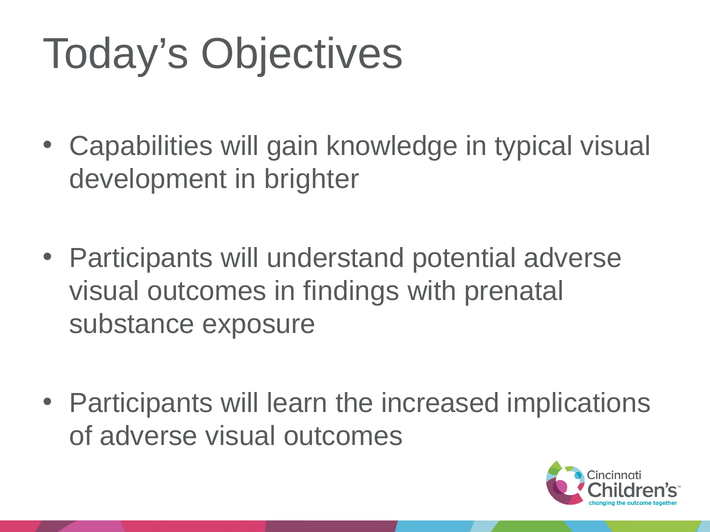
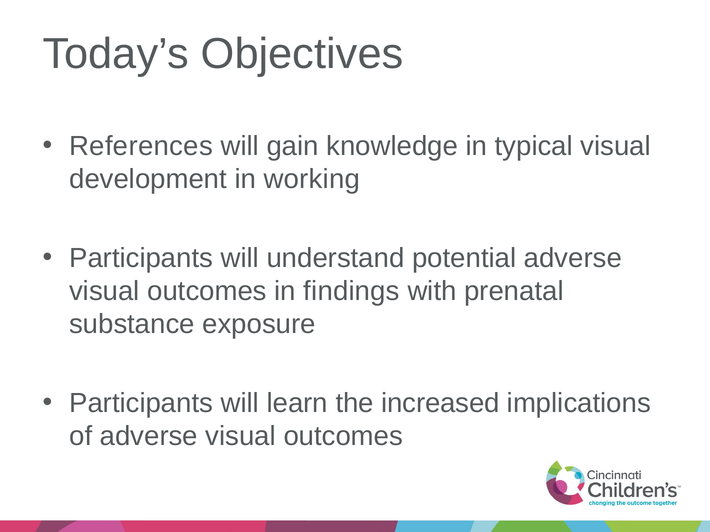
Capabilities: Capabilities -> References (141, 146)
brighter: brighter -> working (312, 179)
